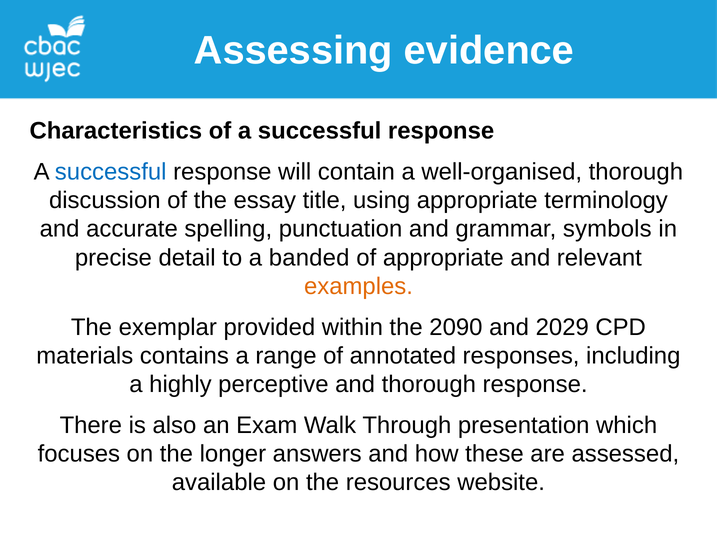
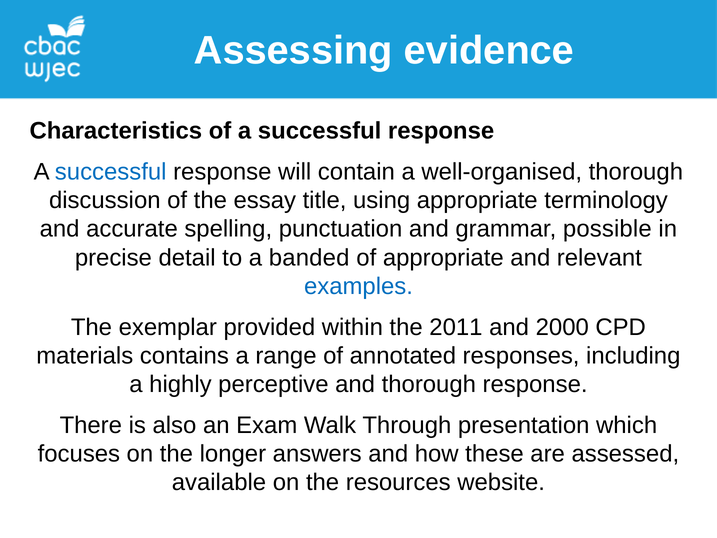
symbols: symbols -> possible (607, 229)
examples colour: orange -> blue (358, 286)
2090: 2090 -> 2011 (456, 327)
2029: 2029 -> 2000 (562, 327)
